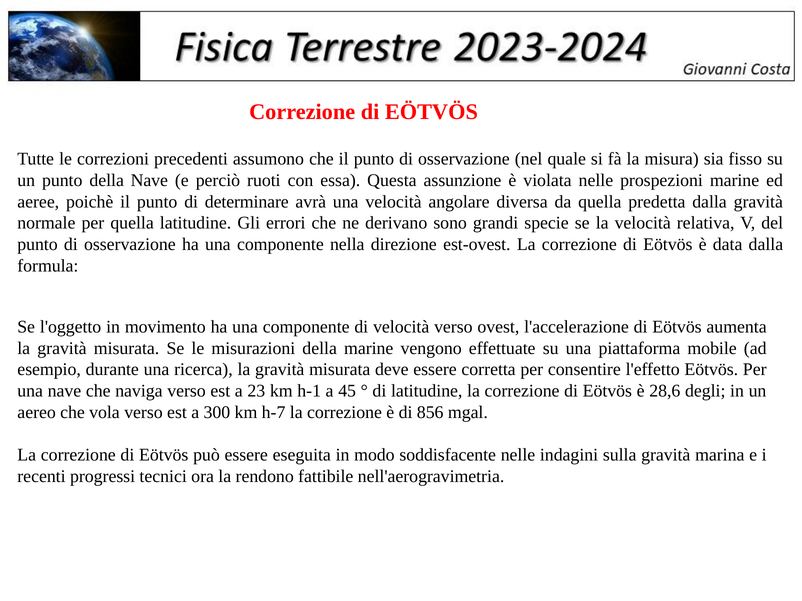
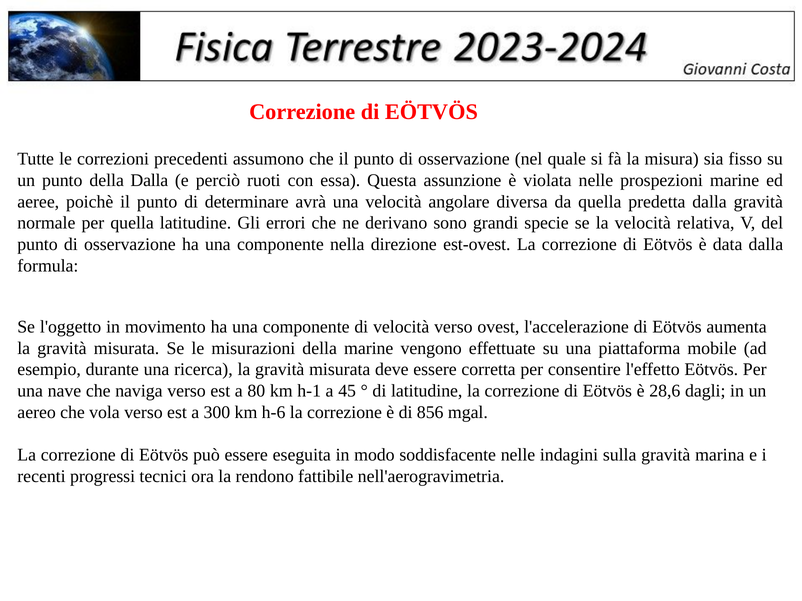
della Nave: Nave -> Dalla (149, 181)
23: 23 -> 80 (256, 391)
degli: degli -> dagli (705, 391)
h-7: h-7 -> h-6 (274, 413)
